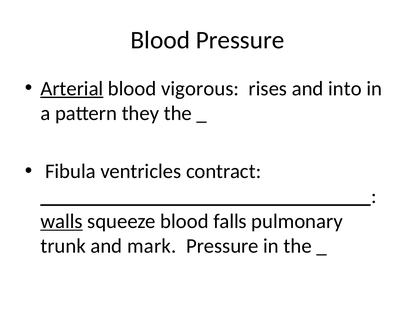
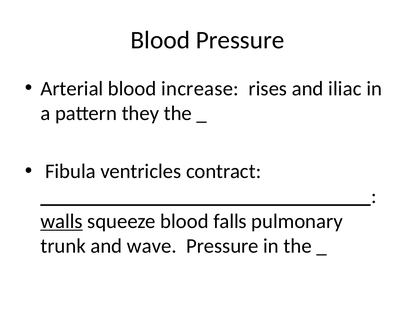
Arterial underline: present -> none (72, 89)
vigorous: vigorous -> increase (200, 89)
into: into -> iliac (345, 89)
mark: mark -> wave (152, 246)
